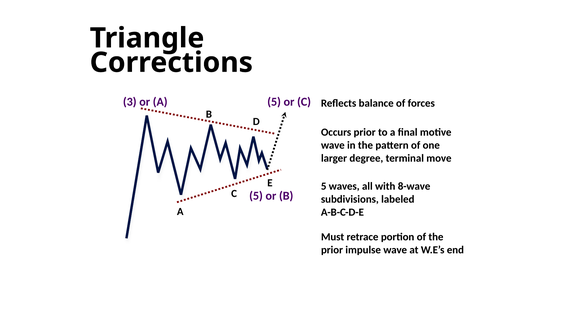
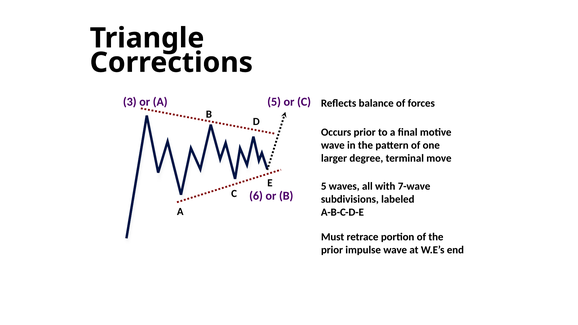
8-wave: 8-wave -> 7-wave (414, 186)
C 5: 5 -> 6 (256, 196)
